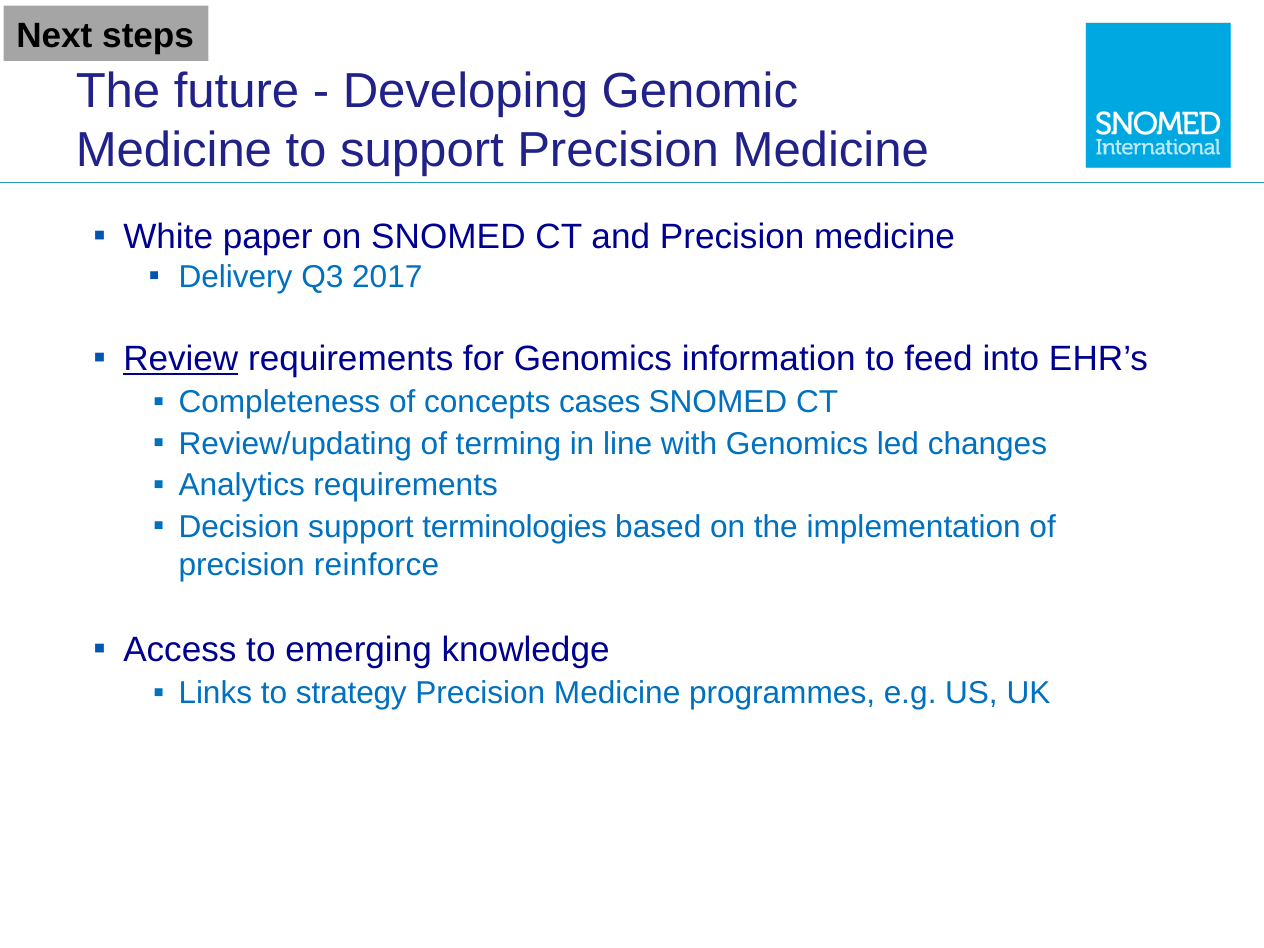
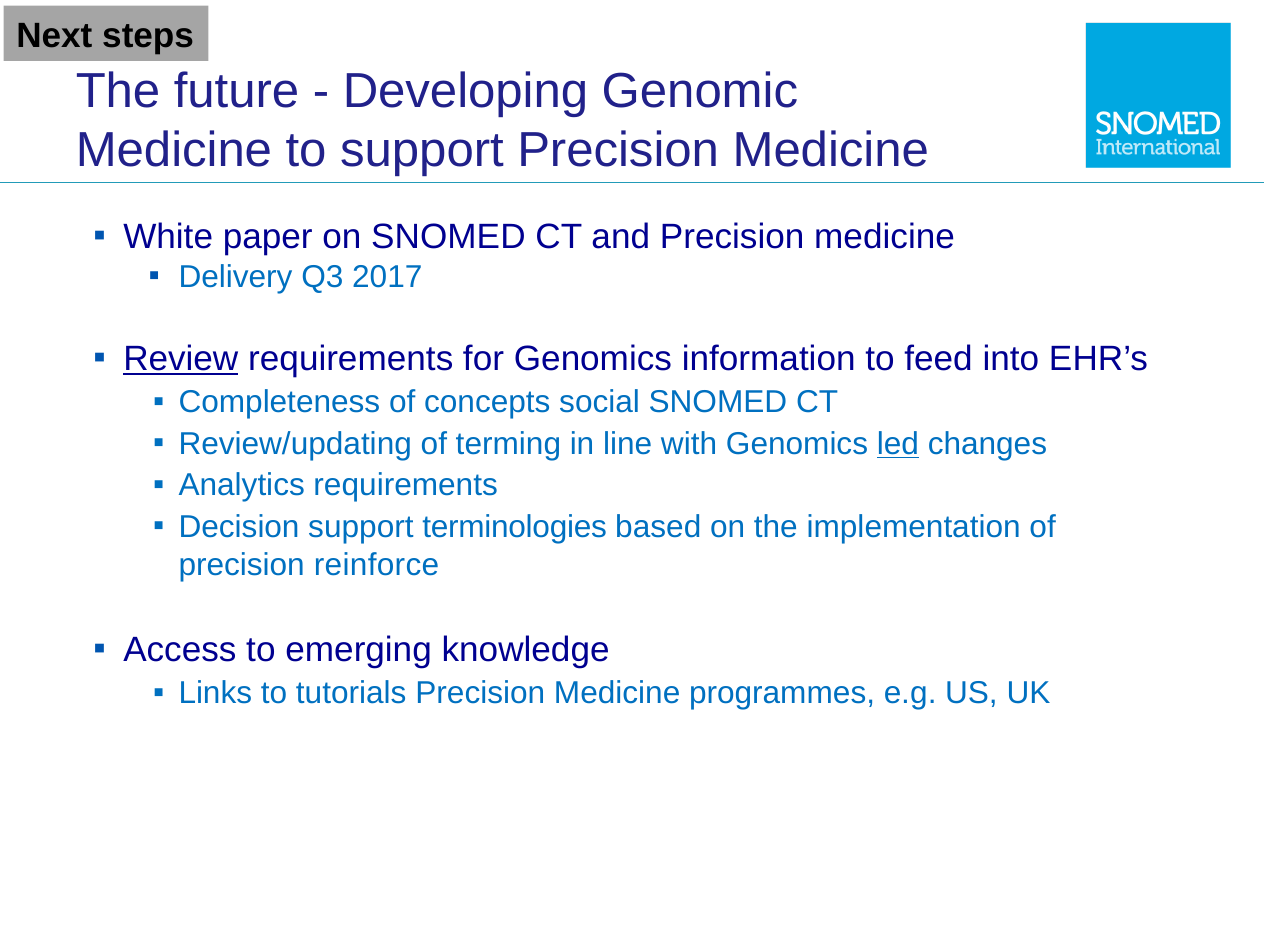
cases: cases -> social (600, 402)
led underline: none -> present (898, 444)
strategy: strategy -> tutorials (351, 693)
